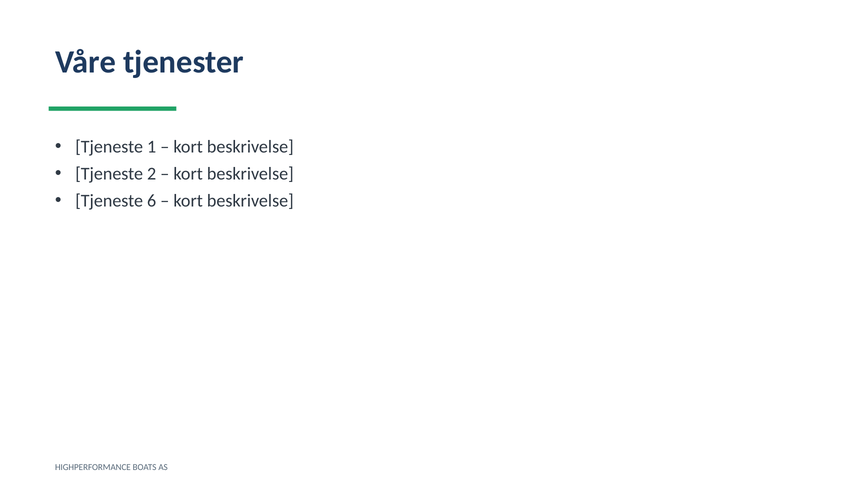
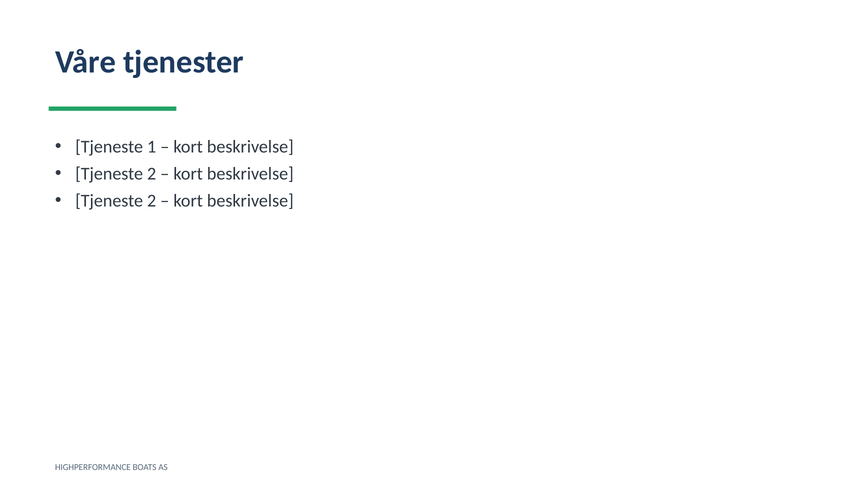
6: 6 -> 2 (152, 201)
